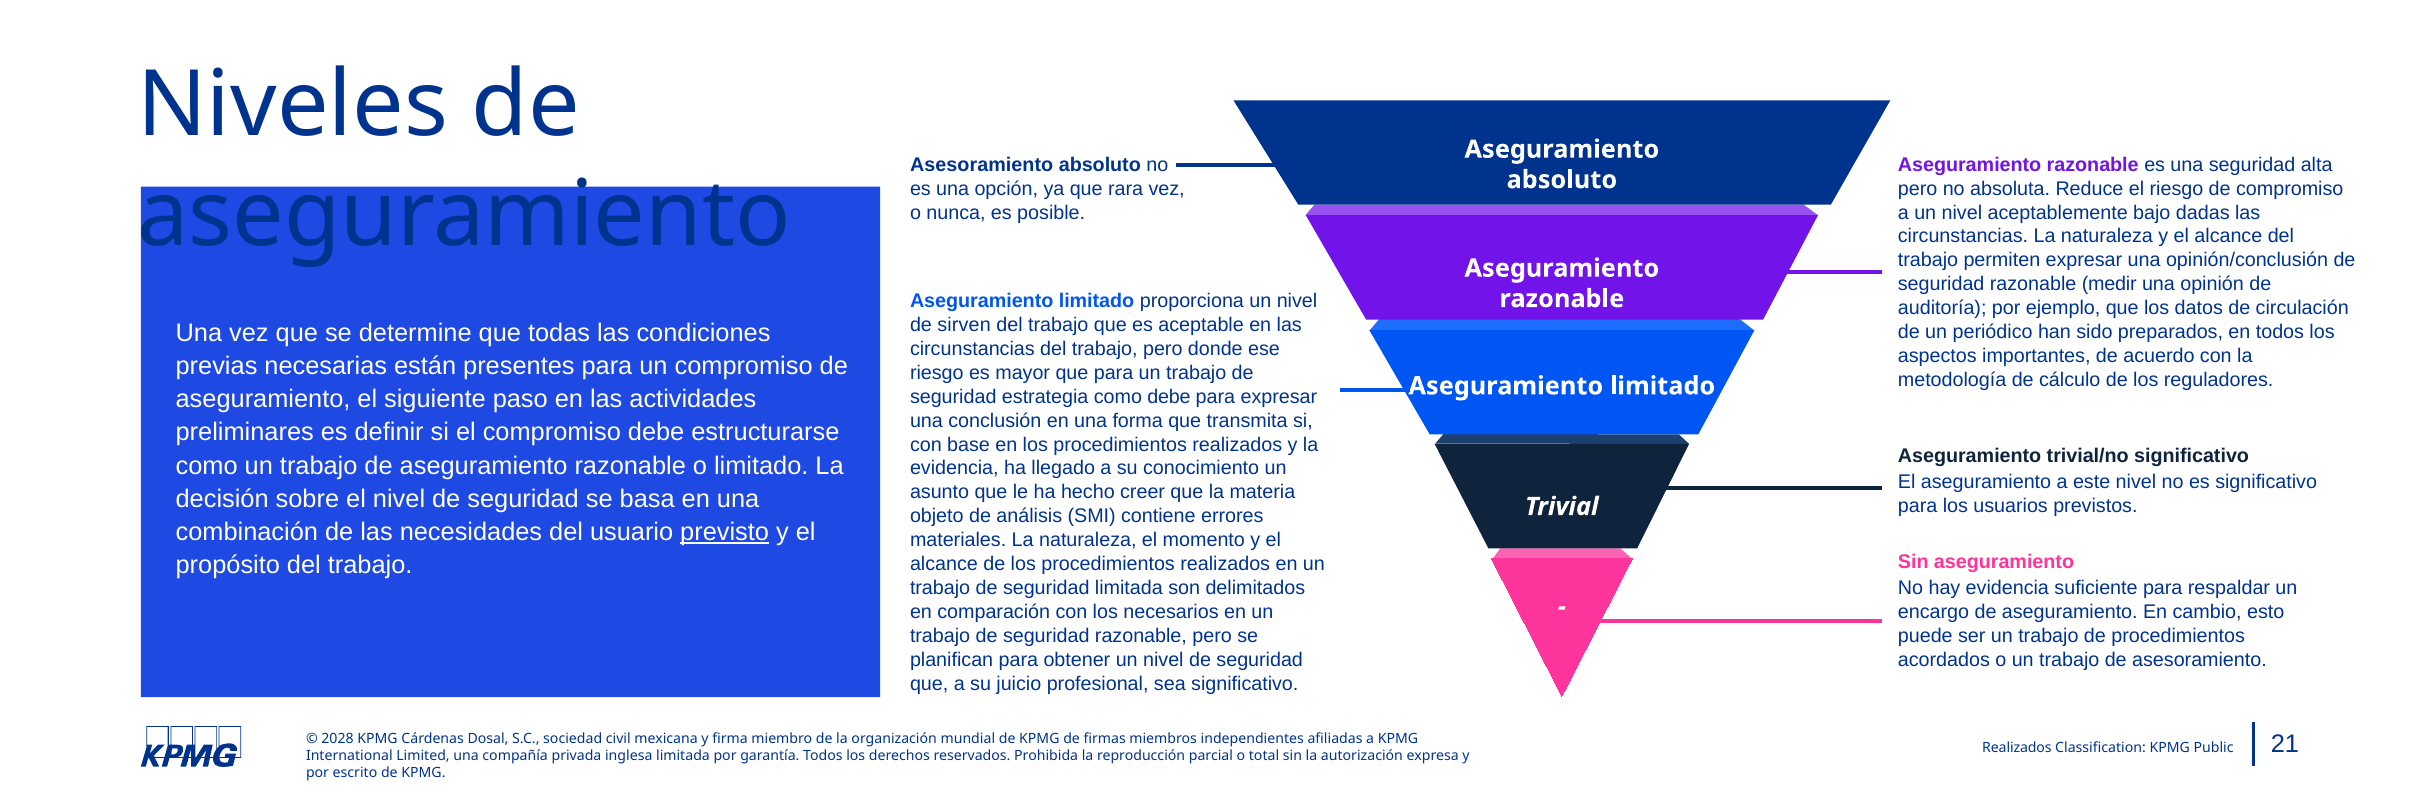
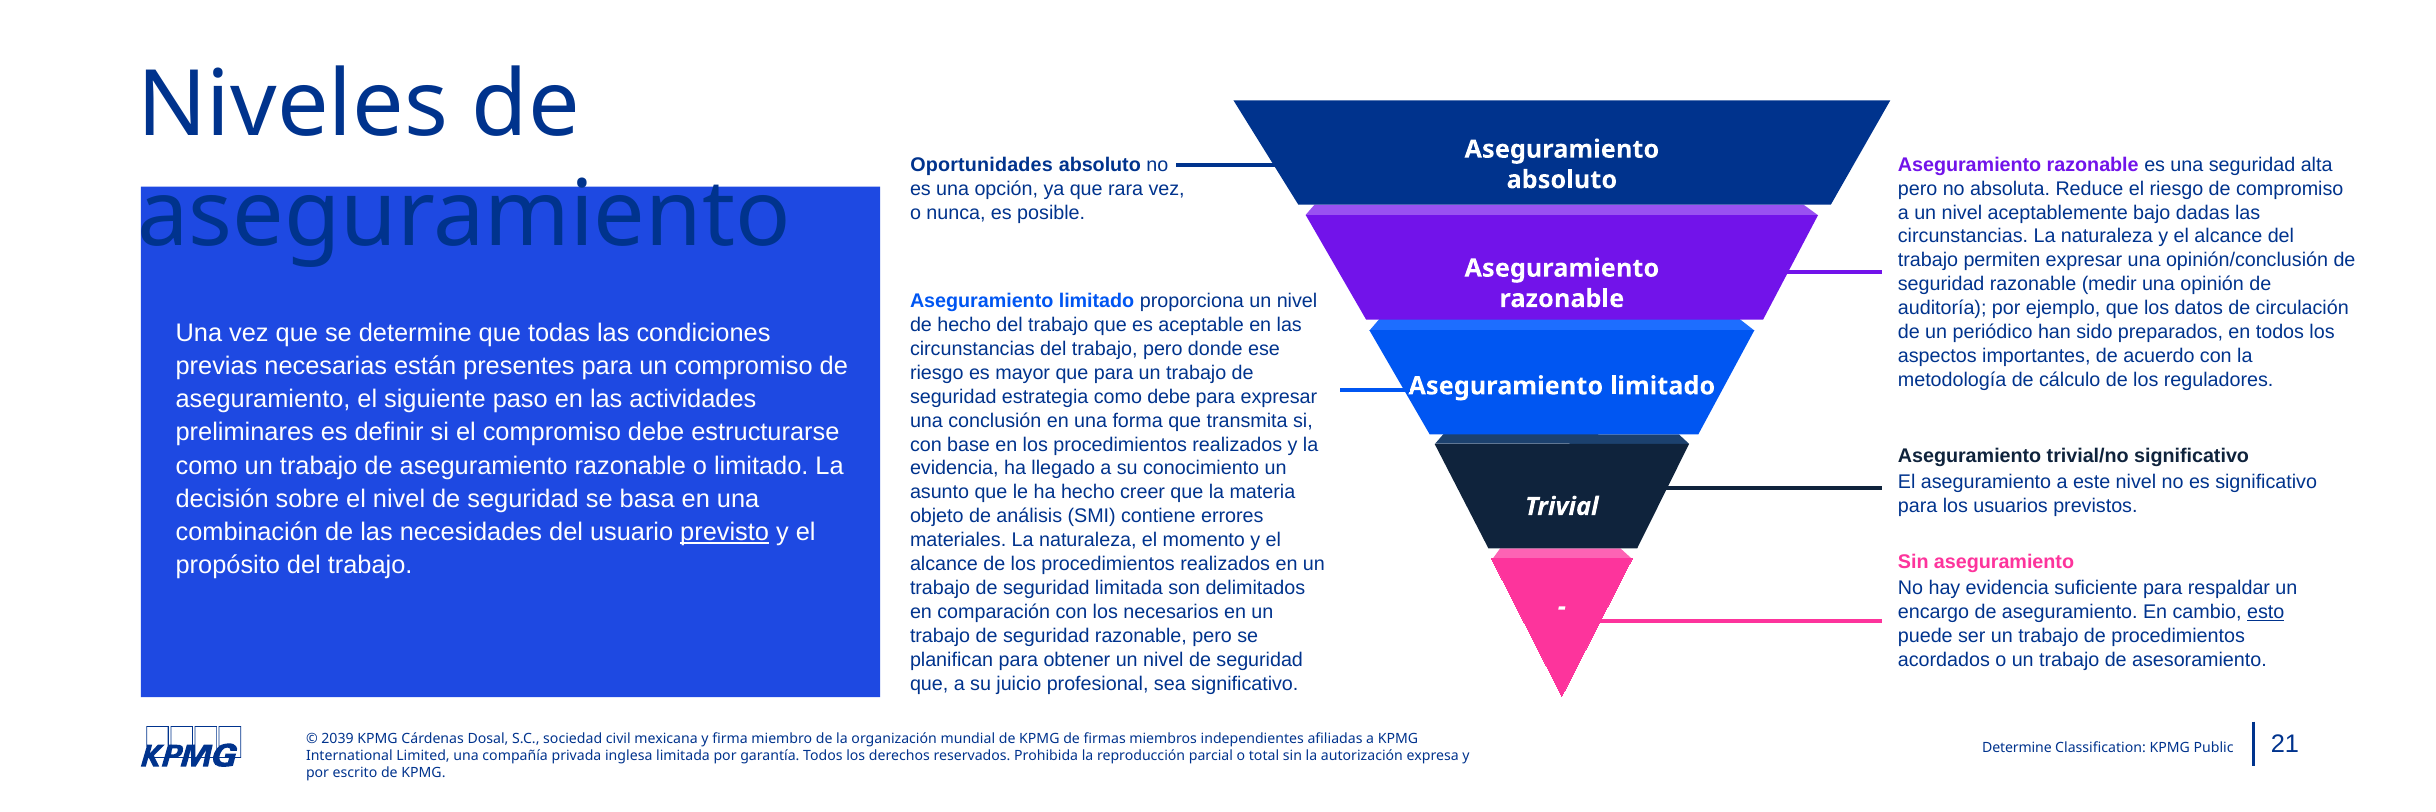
Asesoramiento: Asesoramiento -> Oportunidades (982, 165)
de sirven: sirven -> hecho (964, 325)
esto underline: none -> present (2266, 612)
2028: 2028 -> 2039 (338, 739)
Realizados: Realizados -> Determine (2017, 747)
